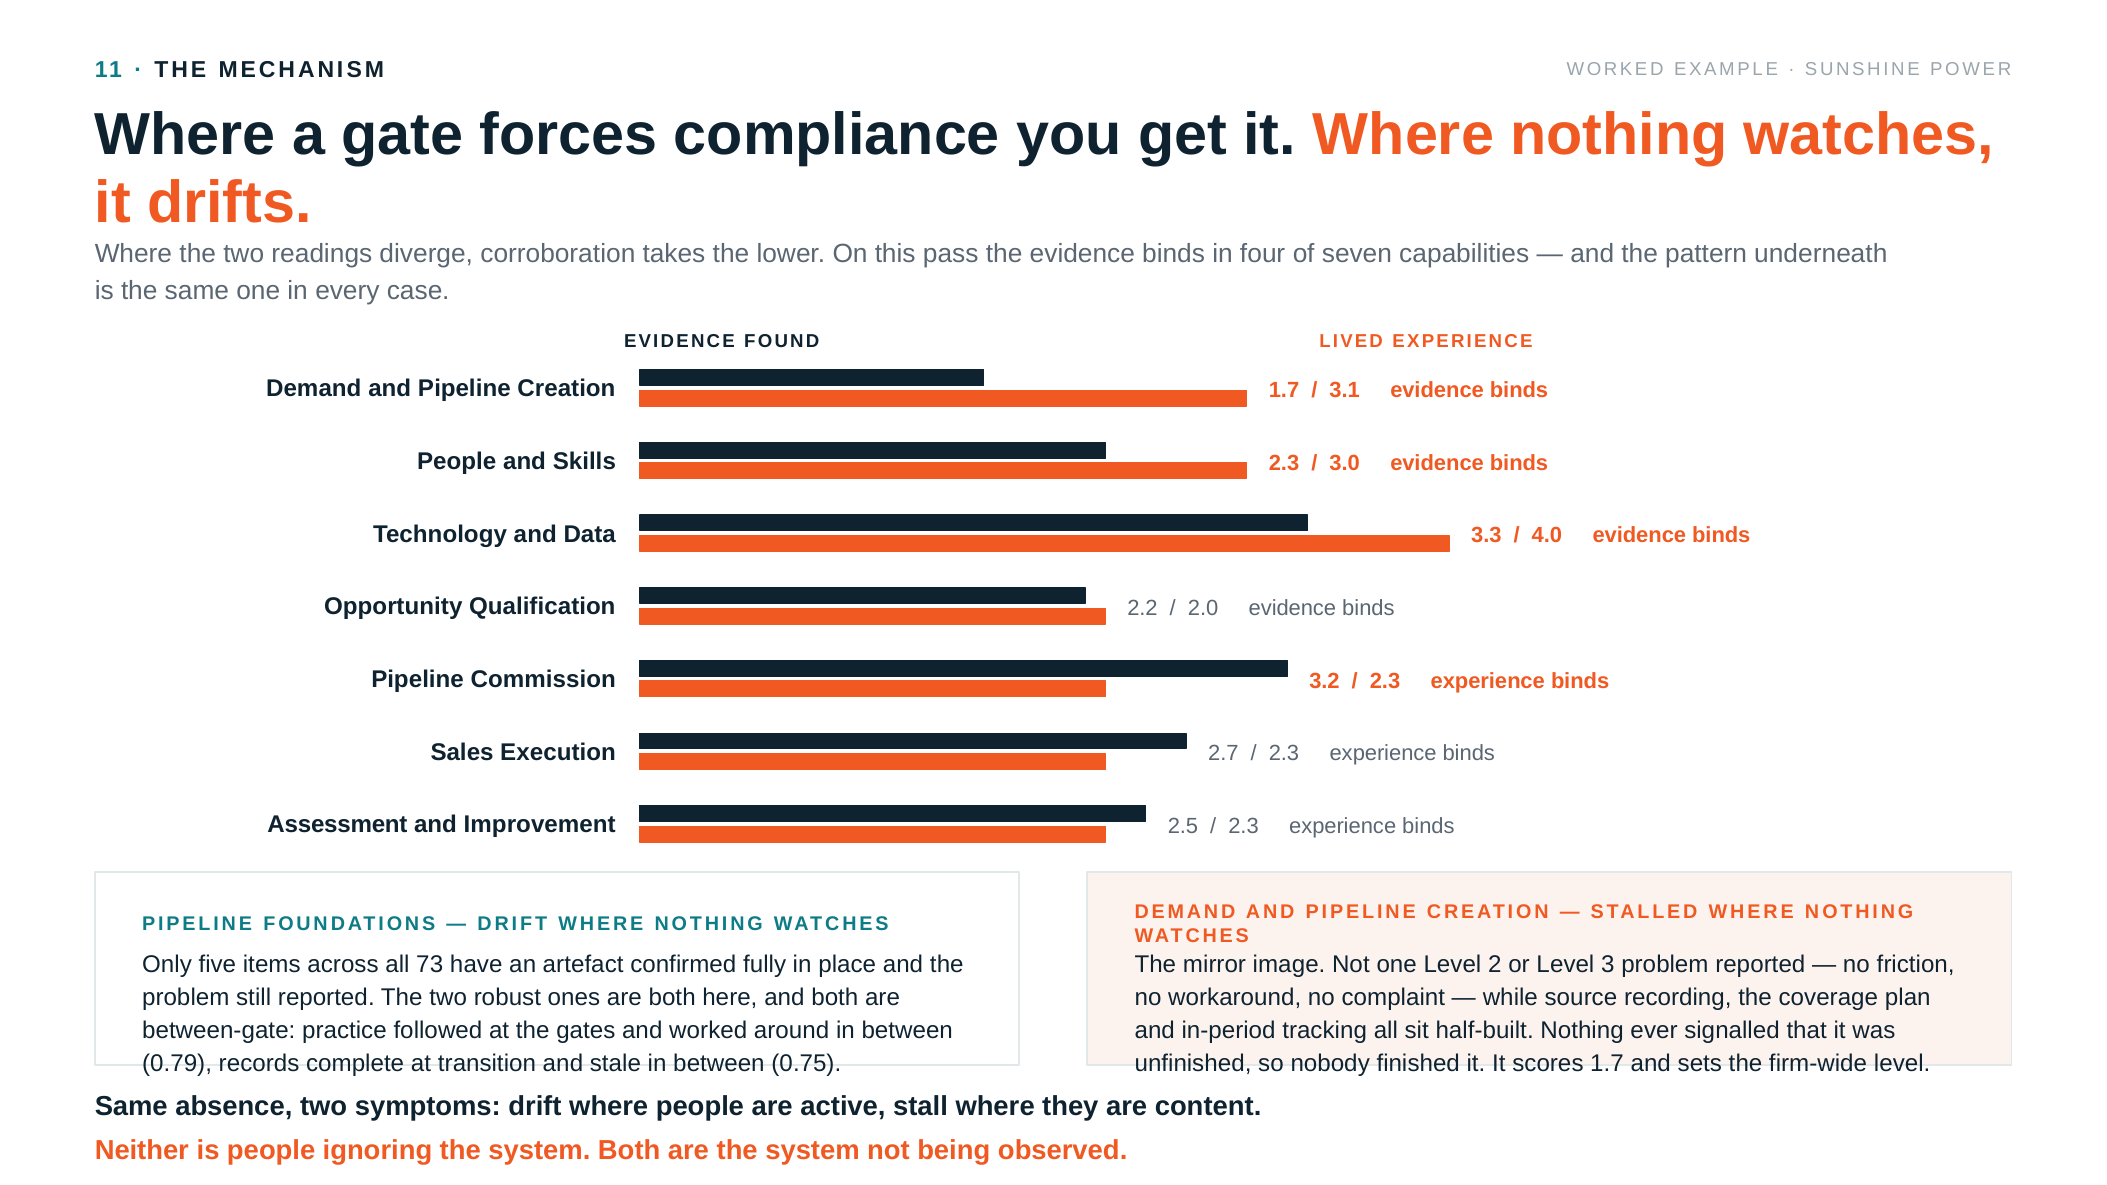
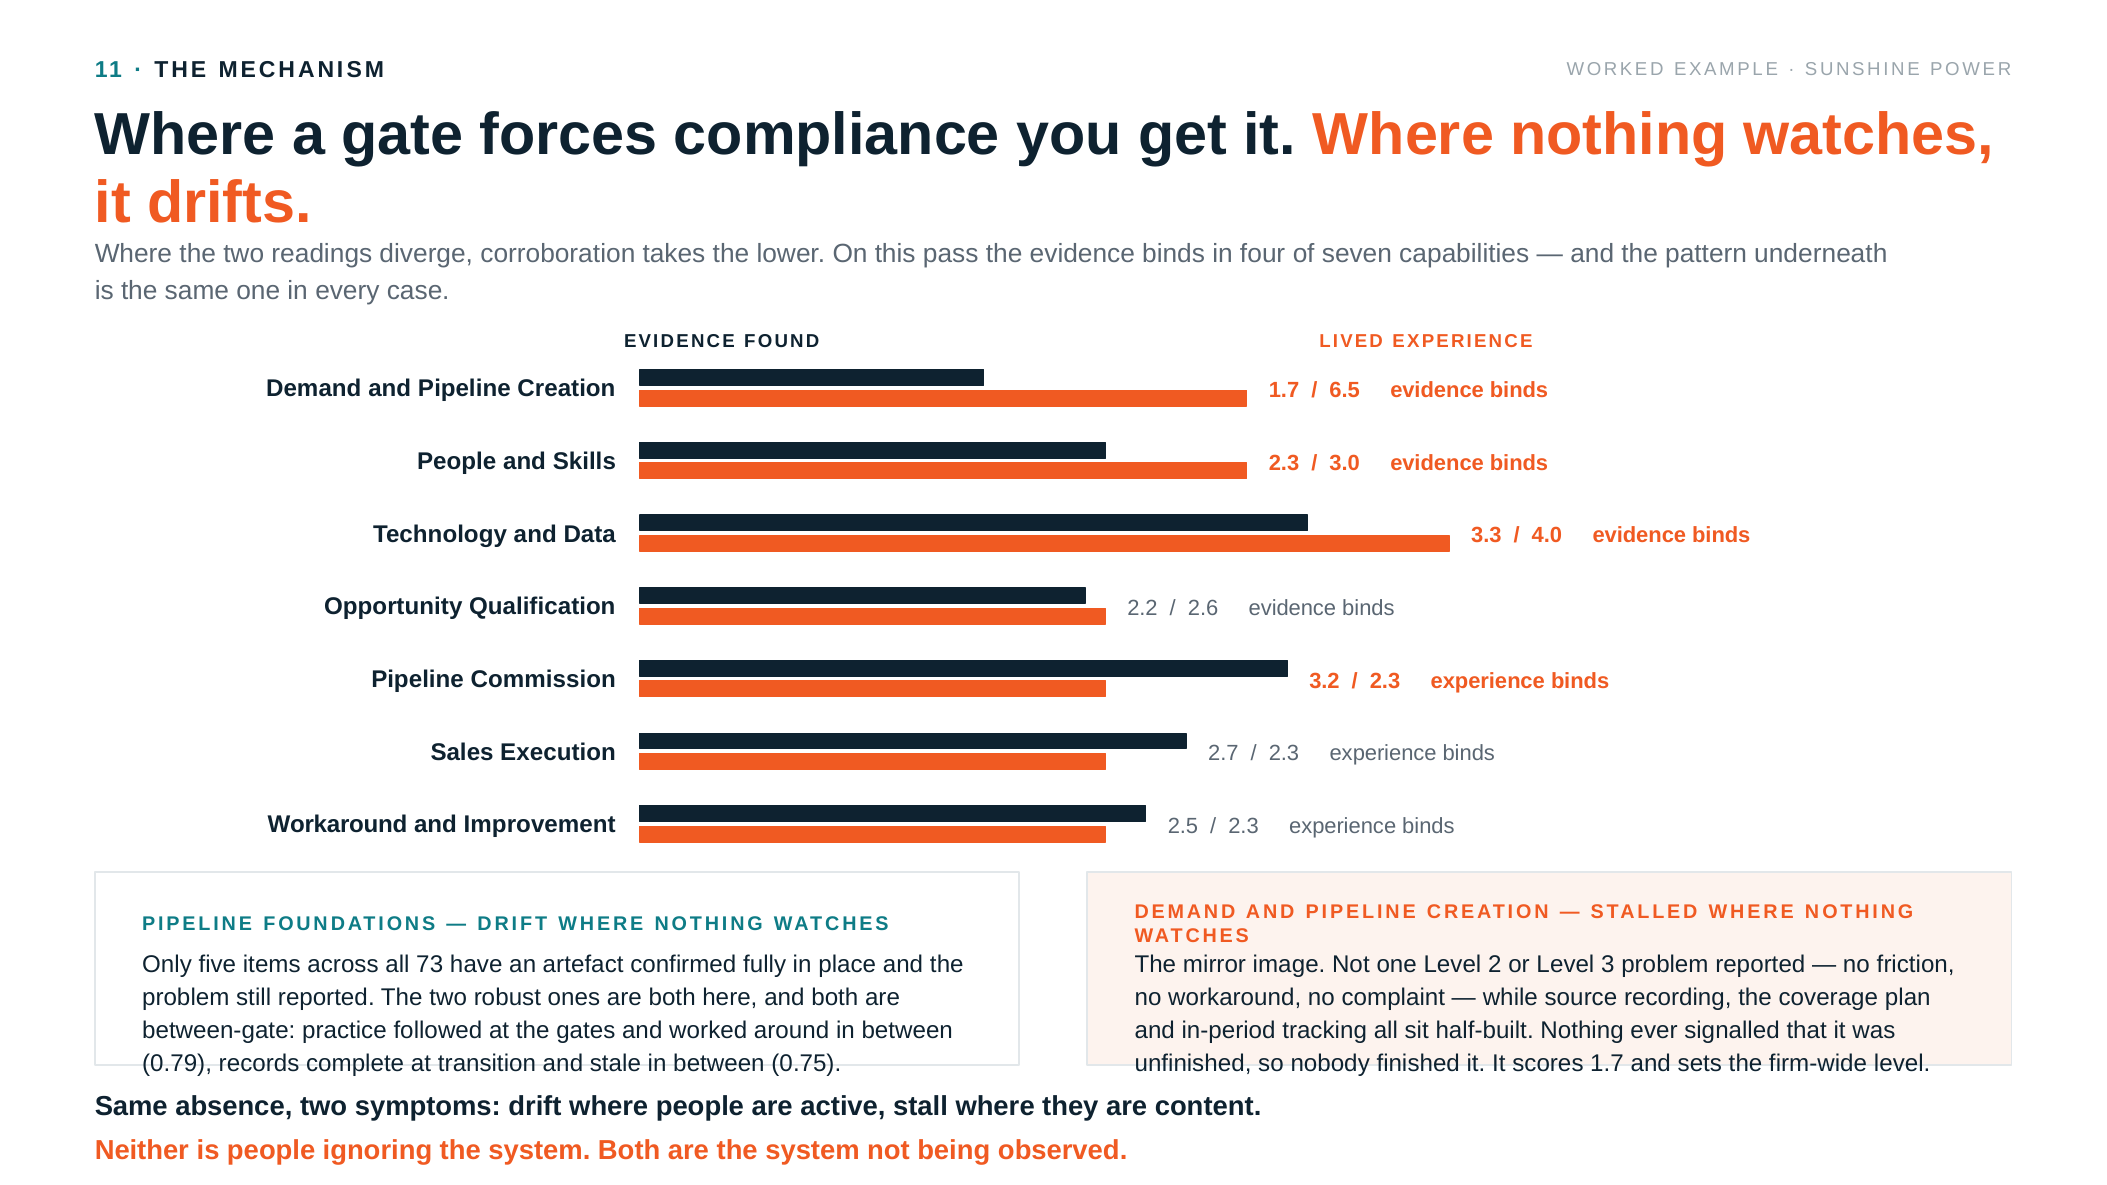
3.1: 3.1 -> 6.5 (1345, 390)
2.0: 2.0 -> 2.6 (1203, 608)
Assessment: Assessment -> Workaround (337, 825)
